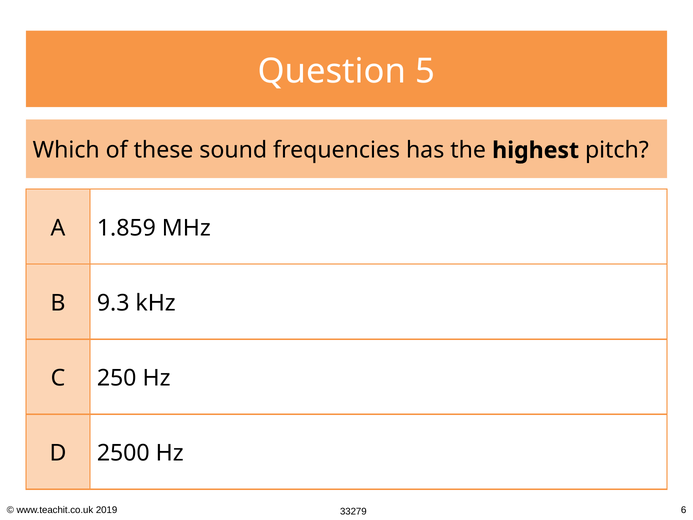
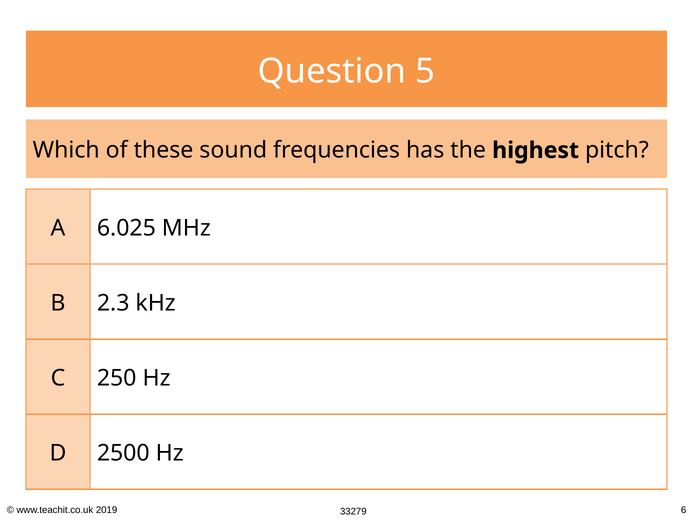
1.859: 1.859 -> 6.025 (126, 228)
9.3: 9.3 -> 2.3 (113, 303)
